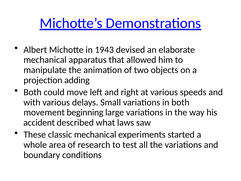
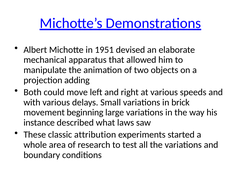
1943: 1943 -> 1951 (104, 50)
in both: both -> brick (180, 102)
accident: accident -> instance (39, 122)
classic mechanical: mechanical -> attribution (95, 135)
